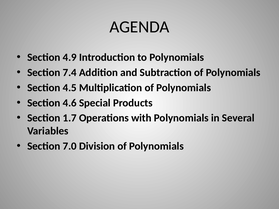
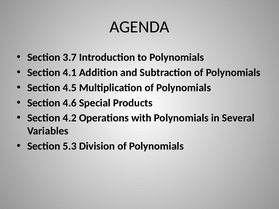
4.9: 4.9 -> 3.7 (70, 57)
7.4: 7.4 -> 4.1 (70, 73)
1.7: 1.7 -> 4.2 (70, 118)
7.0: 7.0 -> 5.3 (70, 146)
